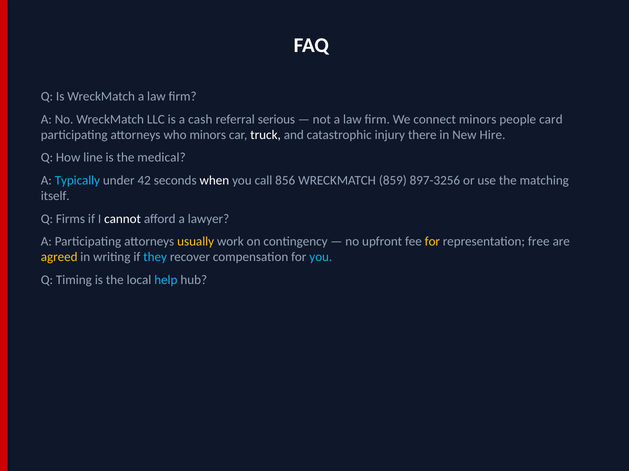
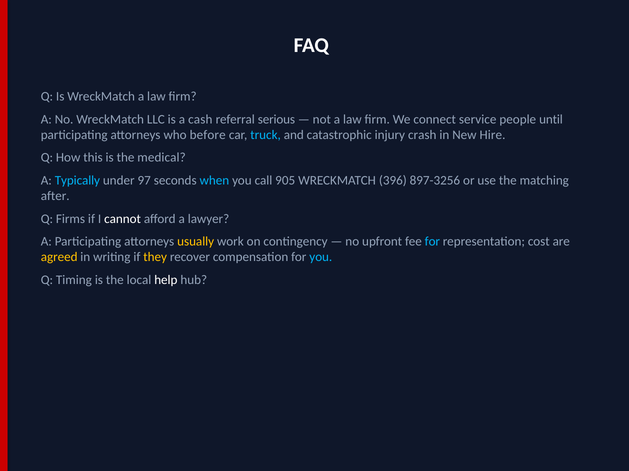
connect minors: minors -> service (478, 119)
card: card -> until (551, 119)
who minors: minors -> before (208, 135)
truck colour: white -> light blue (266, 135)
there: there -> crash (422, 135)
line: line -> this (93, 158)
42: 42 -> 97 (144, 181)
when colour: white -> light blue (214, 181)
856: 856 -> 905 (285, 181)
859: 859 -> 396 (393, 181)
itself: itself -> after (55, 196)
for colour: yellow -> light blue (432, 242)
free: free -> cost (539, 242)
they colour: light blue -> yellow (155, 257)
help colour: light blue -> white (166, 280)
